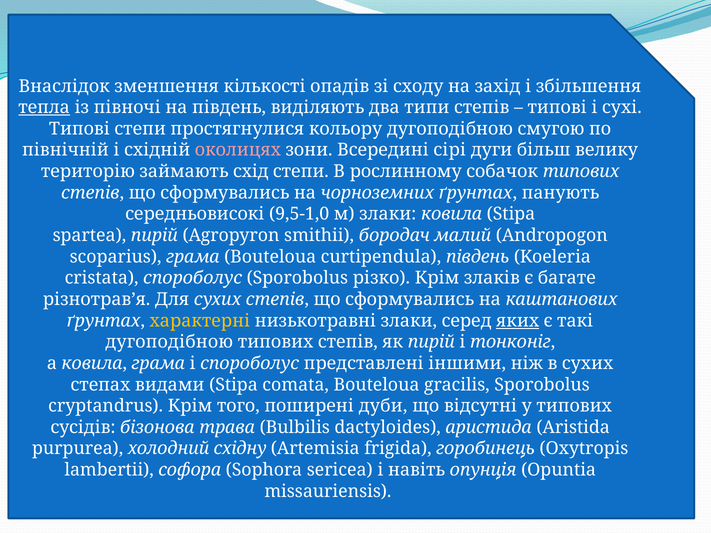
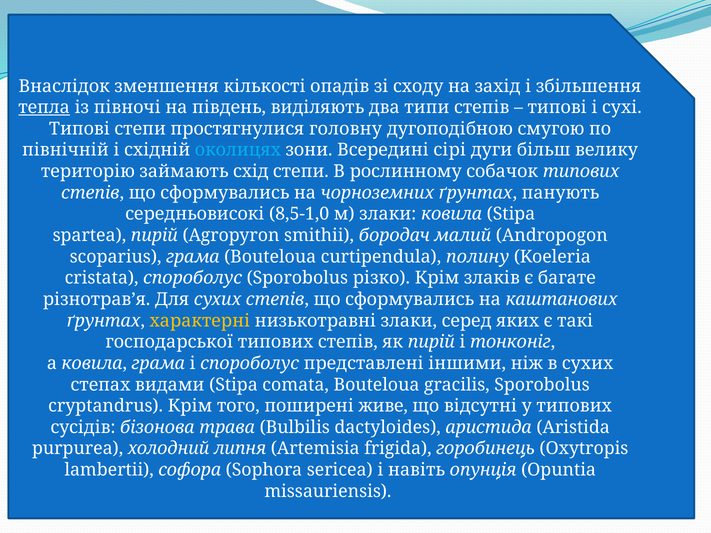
кольору: кольору -> головну (346, 129)
околицях colour: pink -> light blue (238, 150)
9,5-1,0: 9,5-1,0 -> 8,5-1,0 (299, 214)
curtipendula південь: південь -> полину (478, 257)
яких underline: present -> none (518, 321)
дугоподібною: дугоподібною -> господарської (169, 342)
дуби: дуби -> живе (383, 406)
східну: східну -> липня (240, 449)
